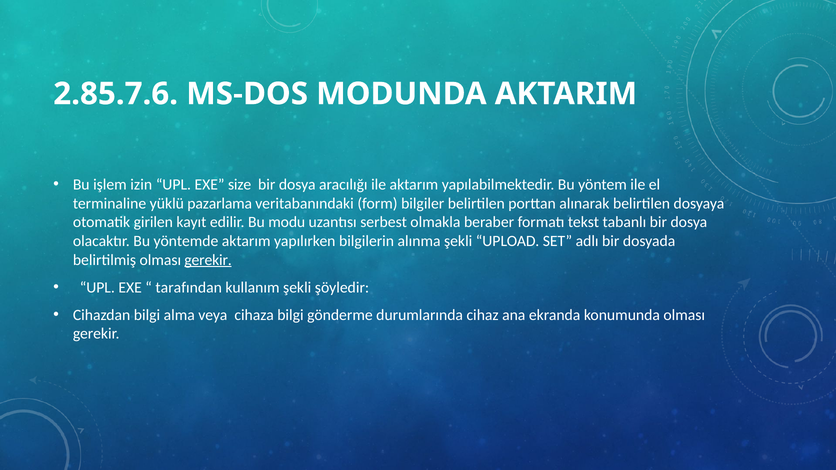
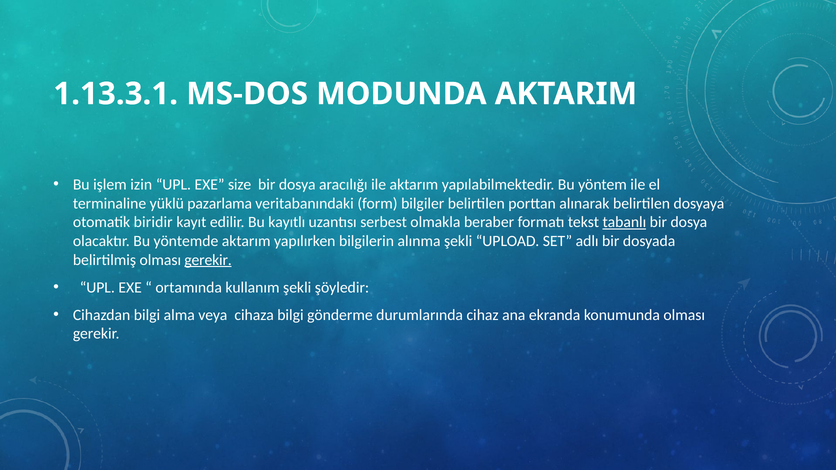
2.85.7.6: 2.85.7.6 -> 1.13.3.1 (116, 94)
girilen: girilen -> biridir (153, 222)
modu: modu -> kayıtlı (287, 222)
tabanlı underline: none -> present (624, 222)
tarafından: tarafından -> ortamında (189, 288)
